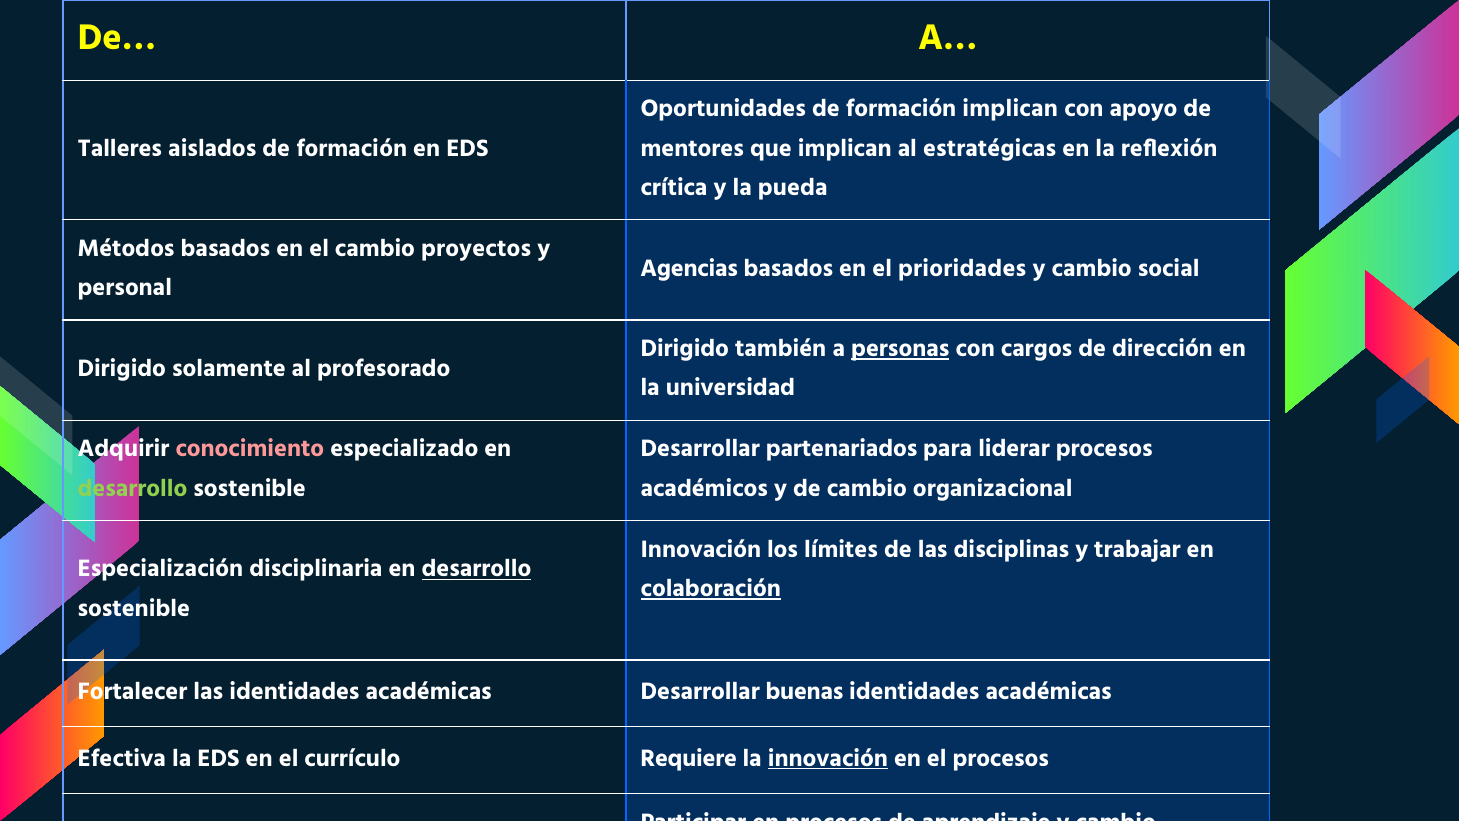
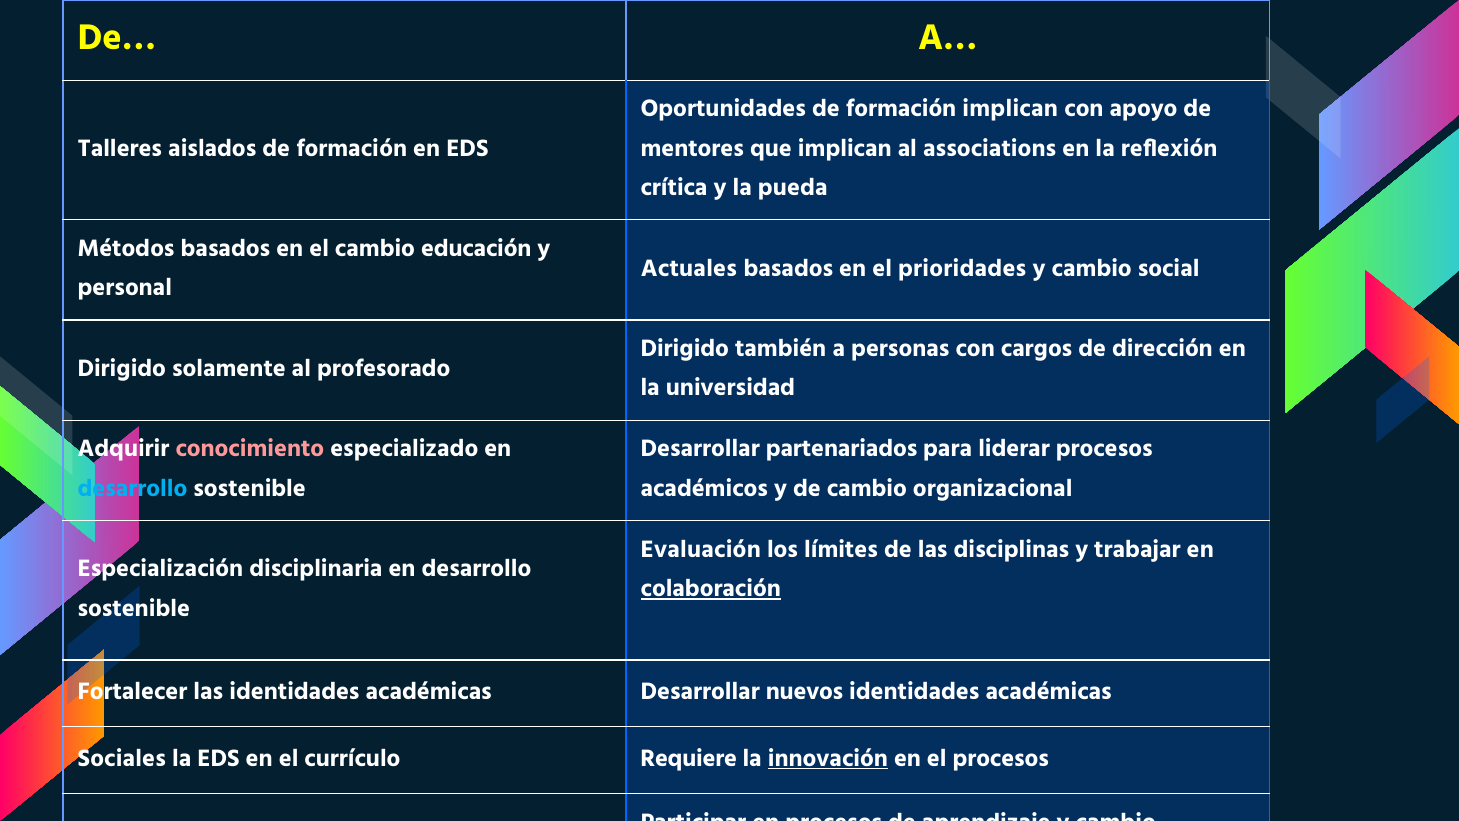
estratégicas: estratégicas -> associations (990, 148)
proyectos: proyectos -> educación (476, 248)
Agencias: Agencias -> Actuales (689, 268)
personas underline: present -> none (900, 349)
desarrollo colour: light green -> light blue (132, 488)
Innovación: Innovación -> Evaluación (701, 549)
desarrollo underline: present -> none (476, 569)
buenas: buenas -> nuevos (805, 691)
Efectiva: Efectiva -> Sociales (122, 758)
